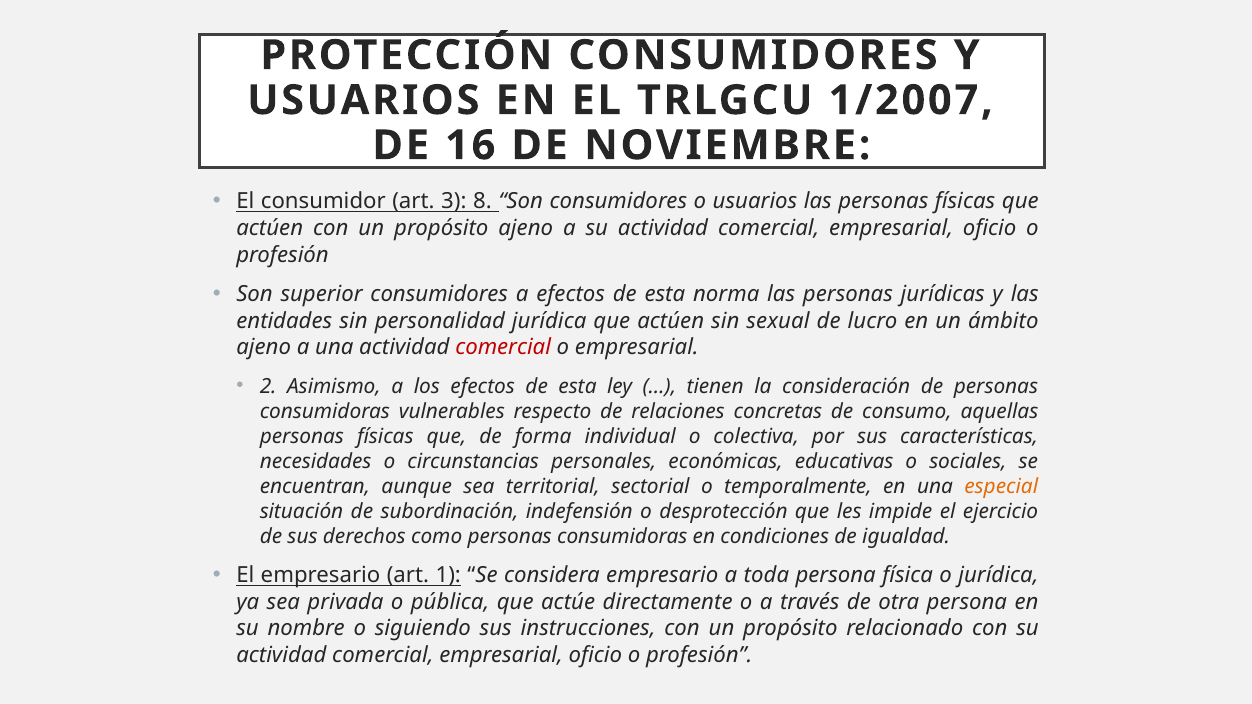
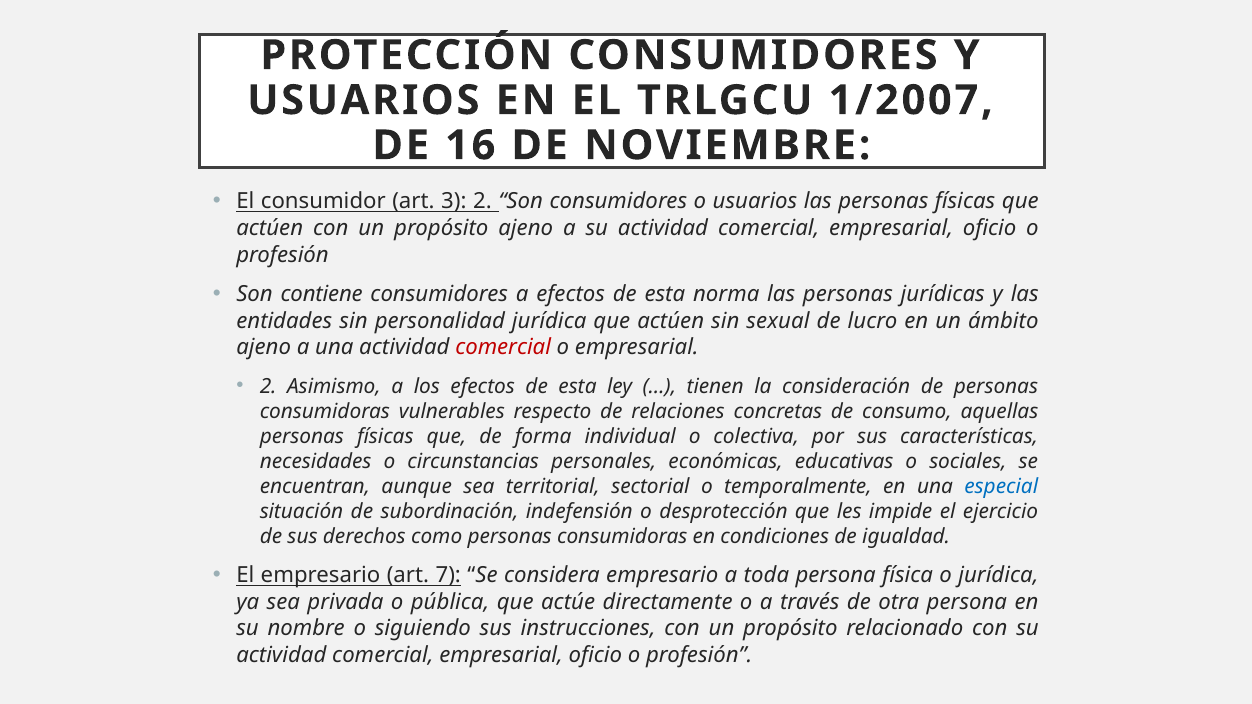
3 8: 8 -> 2 (482, 202)
superior: superior -> contiene (322, 294)
especial colour: orange -> blue (1001, 487)
1: 1 -> 7 (448, 576)
